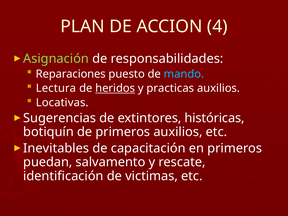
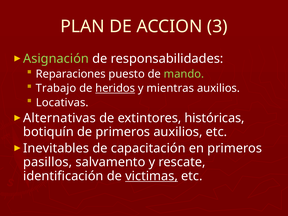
4: 4 -> 3 (217, 26)
mando colour: light blue -> light green (184, 74)
Lectura: Lectura -> Trabajo (56, 88)
practicas: practicas -> mientras (170, 88)
Sugerencias: Sugerencias -> Alternativas (59, 118)
puedan: puedan -> pasillos (48, 162)
victimas underline: none -> present (152, 176)
